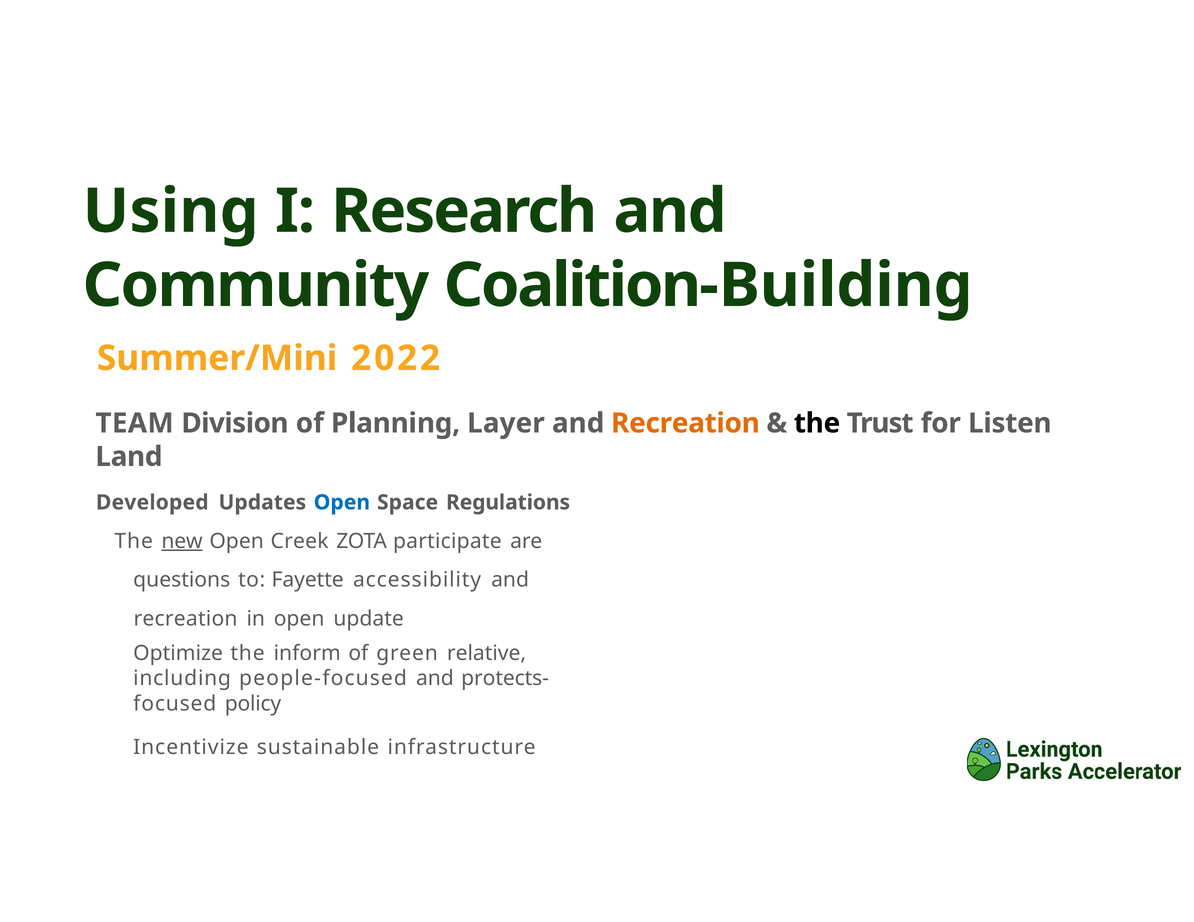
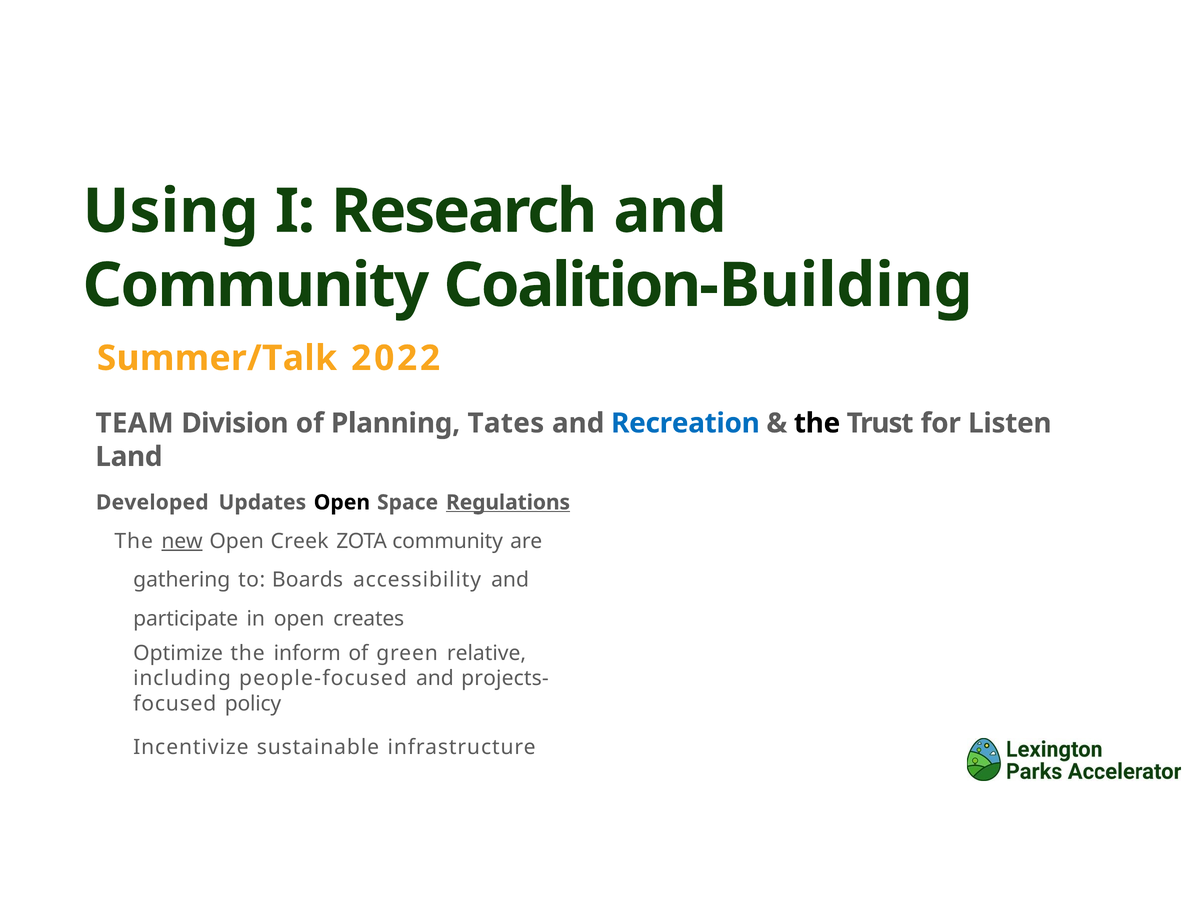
Summer/Mini: Summer/Mini -> Summer/Talk (217, 359)
Layer: Layer -> Tates (506, 424)
Recreation colour: orange -> blue (685, 424)
Open colour: blue -> black (342, 503)
Regulations underline: none -> present (508, 503)
ZOTA participate: participate -> community (448, 542)
questions: questions -> gathering (182, 580)
Fayette: Fayette -> Boards (307, 580)
recreation: recreation -> participate (186, 619)
update: update -> creates (369, 619)
protects-: protects- -> projects- (505, 679)
